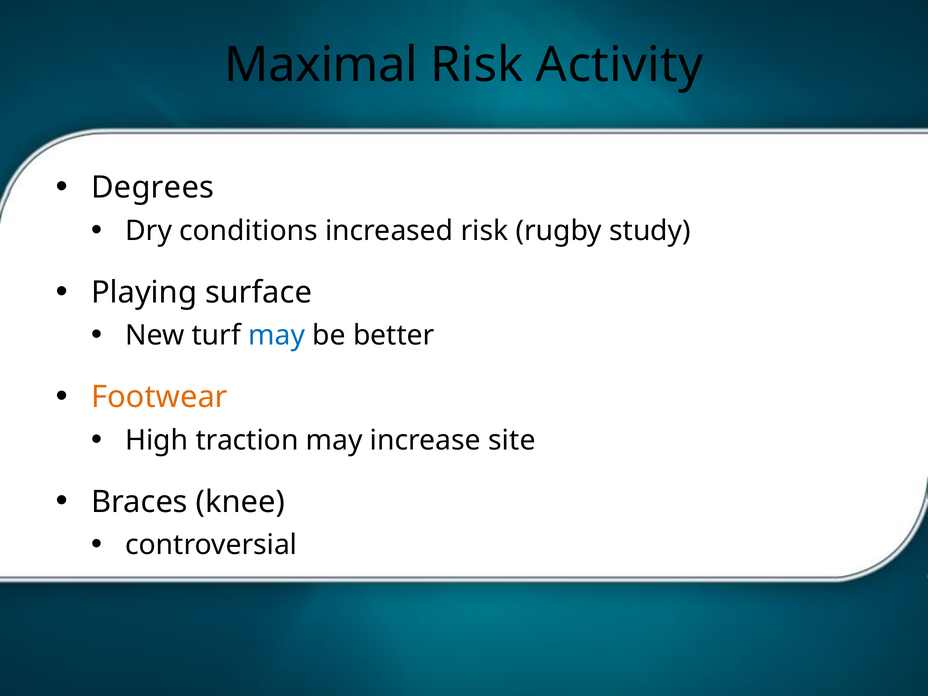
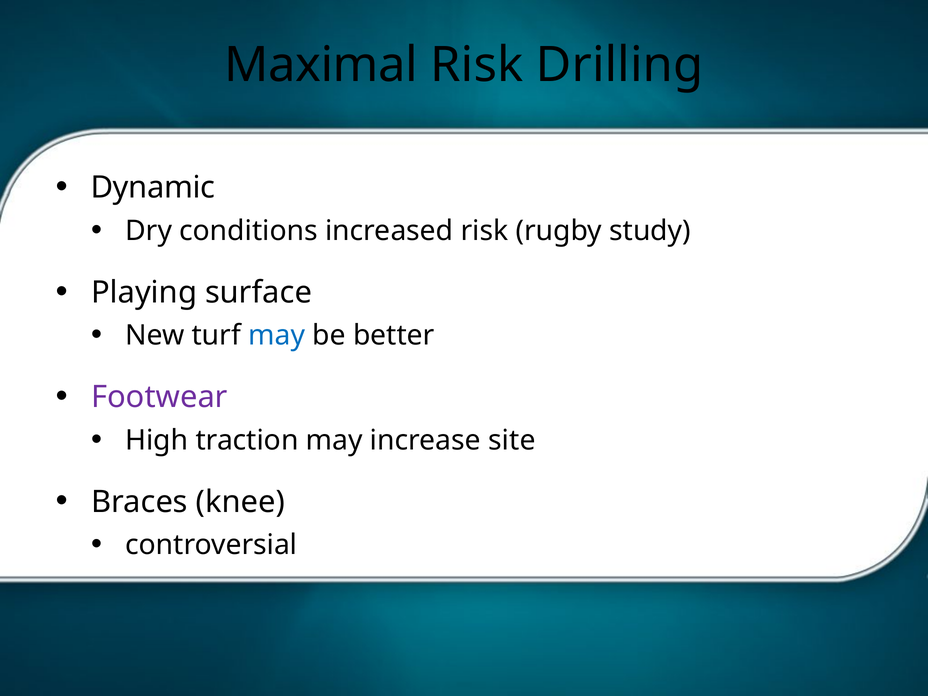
Activity: Activity -> Drilling (620, 65)
Degrees: Degrees -> Dynamic (153, 188)
Footwear colour: orange -> purple (159, 397)
